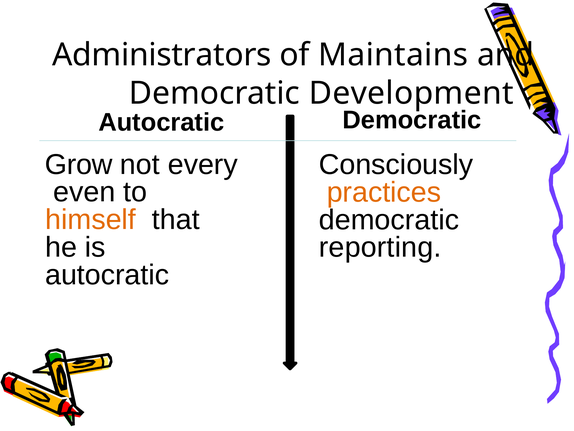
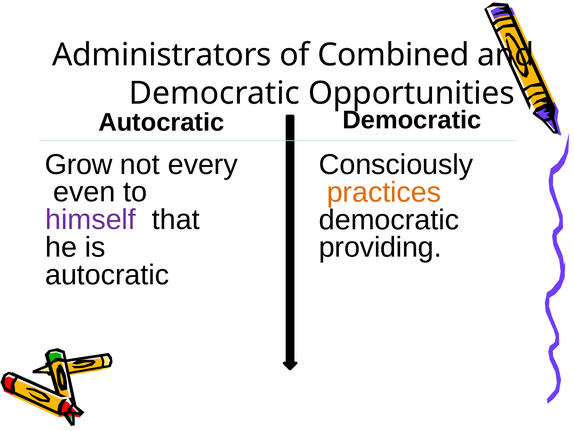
Maintains: Maintains -> Combined (394, 55)
Development: Development -> Opportunities (411, 93)
himself colour: orange -> purple (91, 219)
reporting: reporting -> providing (380, 247)
